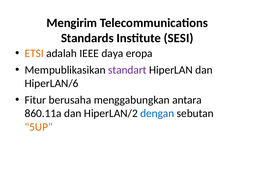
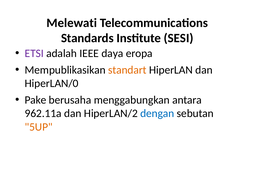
Mengirim: Mengirim -> Melewati (72, 23)
ETSI colour: orange -> purple (34, 53)
standart colour: purple -> orange (127, 70)
HiperLAN/6: HiperLAN/6 -> HiperLAN/0 (52, 83)
Fitur: Fitur -> Pake (35, 100)
860.11a: 860.11a -> 962.11a (43, 113)
